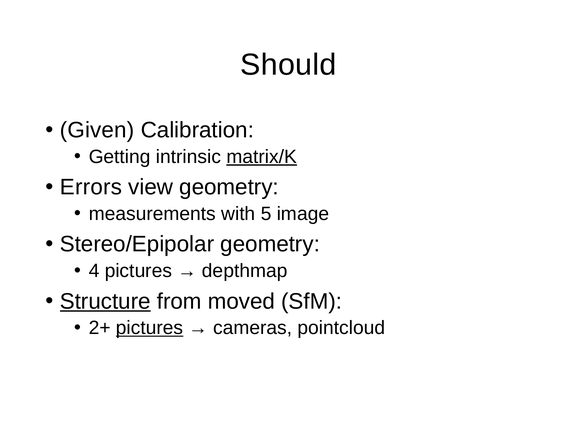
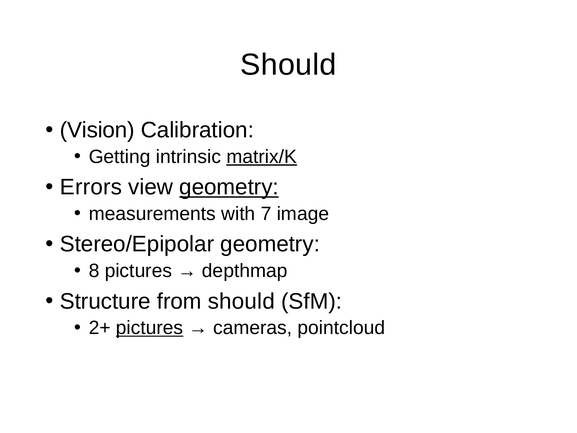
Given: Given -> Vision (97, 130)
geometry underline: none -> present (229, 187)
5: 5 -> 7 (266, 214)
4: 4 -> 8 (94, 271)
Structure underline: present -> none (105, 301)
from moved: moved -> should (241, 301)
